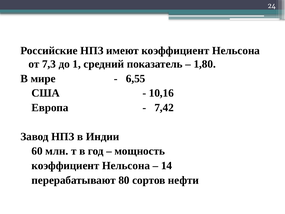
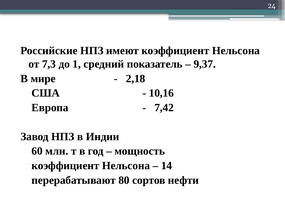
1,80: 1,80 -> 9,37 (205, 64)
6,55: 6,55 -> 2,18 (136, 78)
